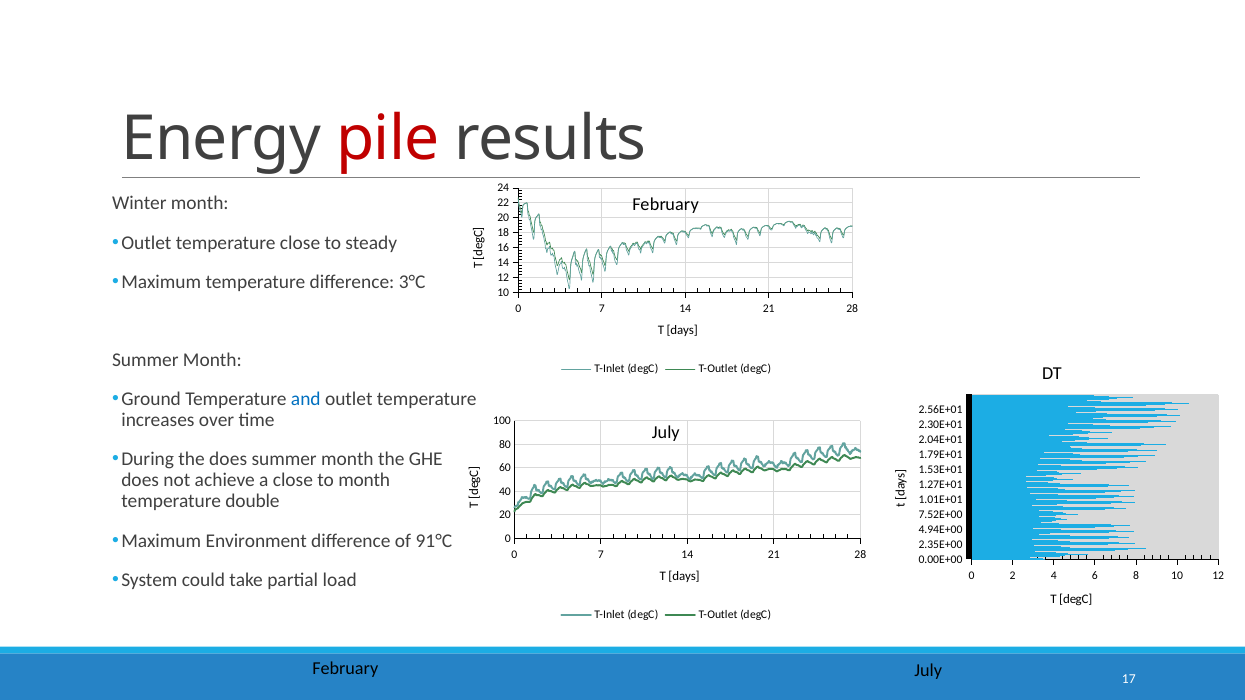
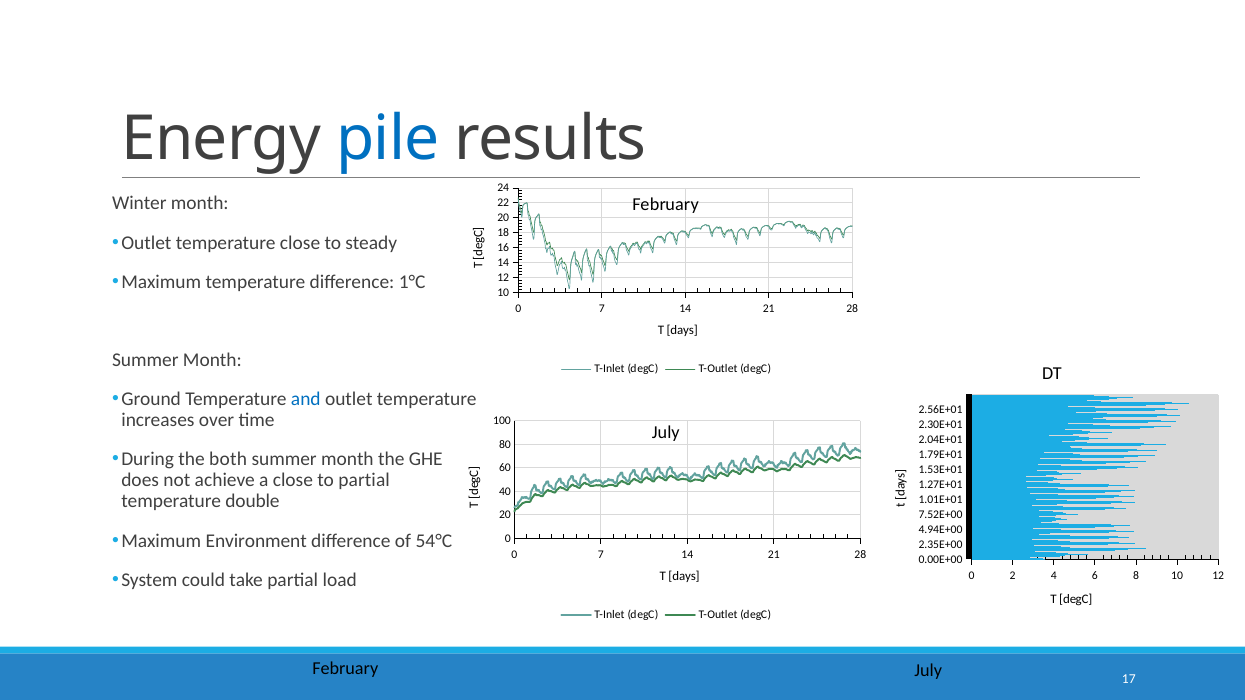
pile colour: red -> blue (388, 139)
3°C: 3°C -> 1°C (412, 282)
the does: does -> both (228, 460)
to month: month -> partial (364, 481)
91°C: 91°C -> 54°C (434, 541)
